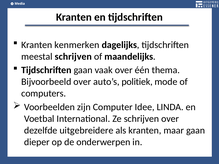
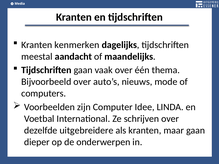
meestal schrijven: schrijven -> aandacht (73, 57)
auto’s politiek: politiek -> nieuws (137, 82)
